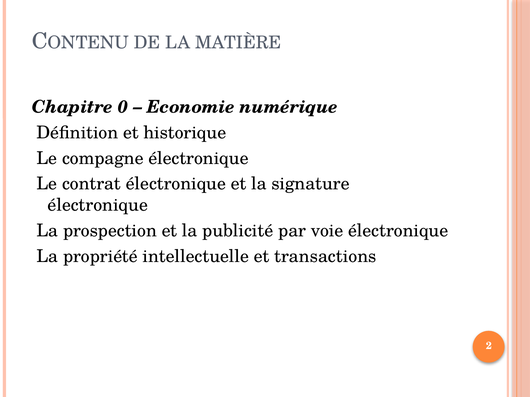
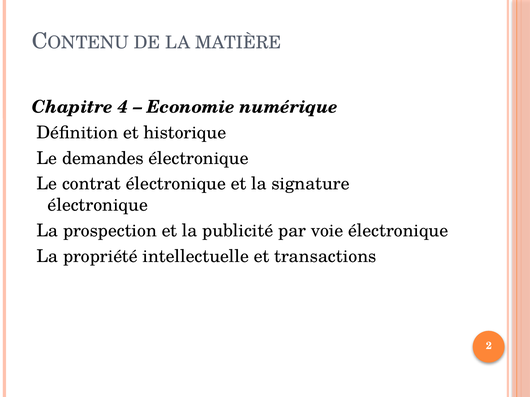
0: 0 -> 4 (123, 107)
compagne: compagne -> demandes (103, 158)
